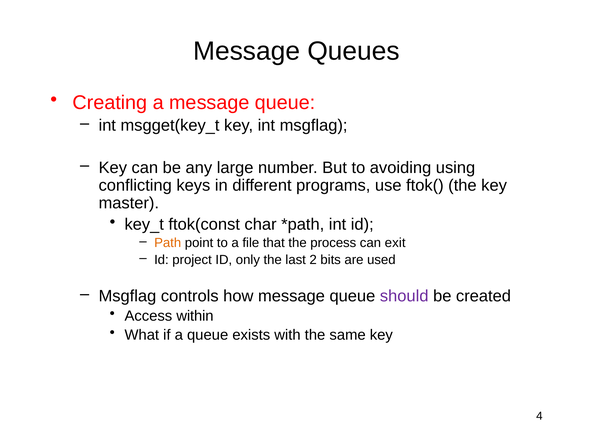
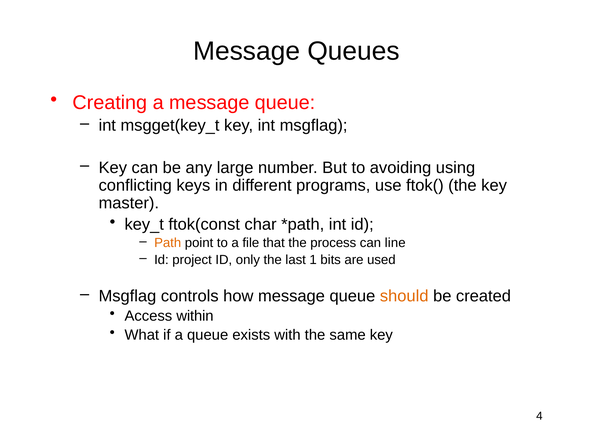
exit: exit -> line (395, 243)
2: 2 -> 1 (313, 260)
should colour: purple -> orange (404, 296)
